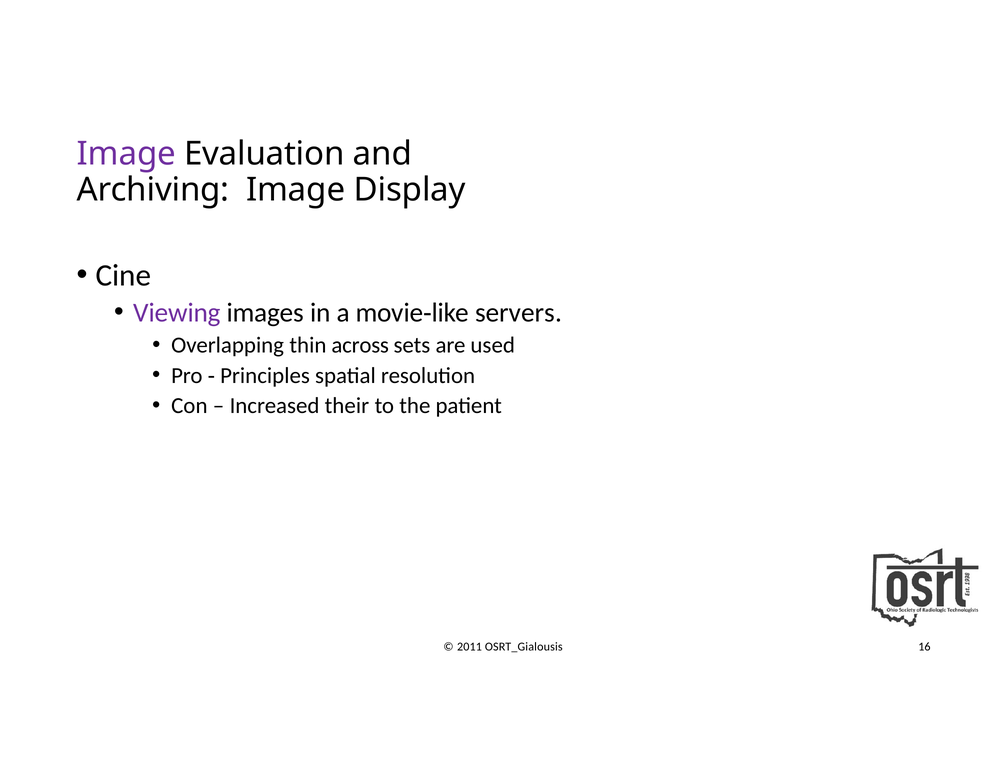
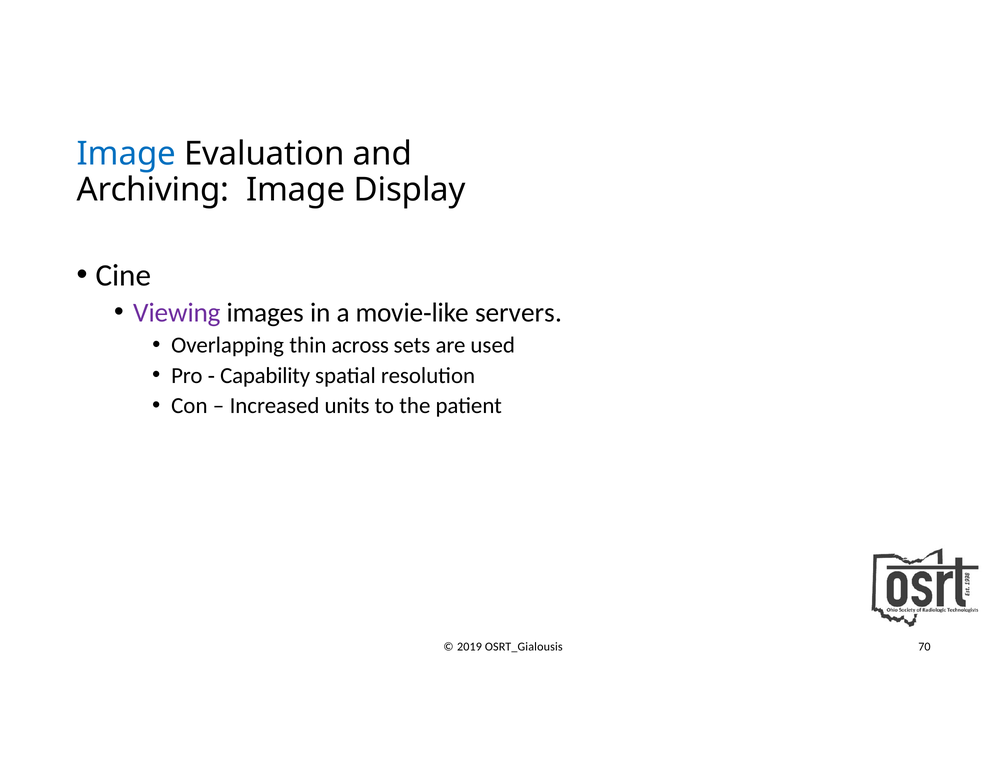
Image colour: purple -> blue (126, 154)
Principles: Principles -> Capability (265, 375)
their: their -> units (347, 406)
2011: 2011 -> 2019 (469, 647)
16: 16 -> 70 (924, 647)
